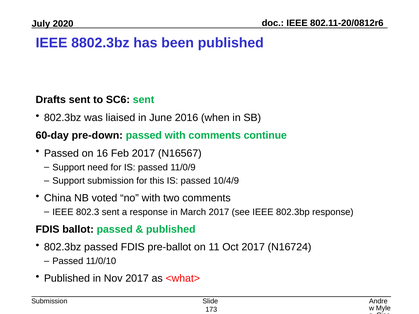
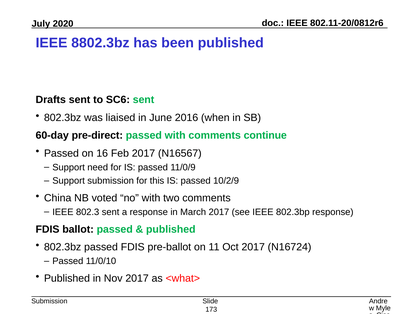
pre-down: pre-down -> pre-direct (97, 136)
10/4/9: 10/4/9 -> 10/2/9 (226, 181)
